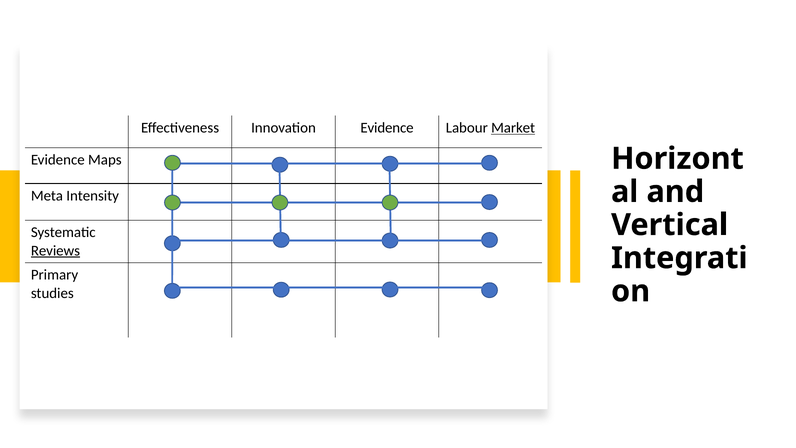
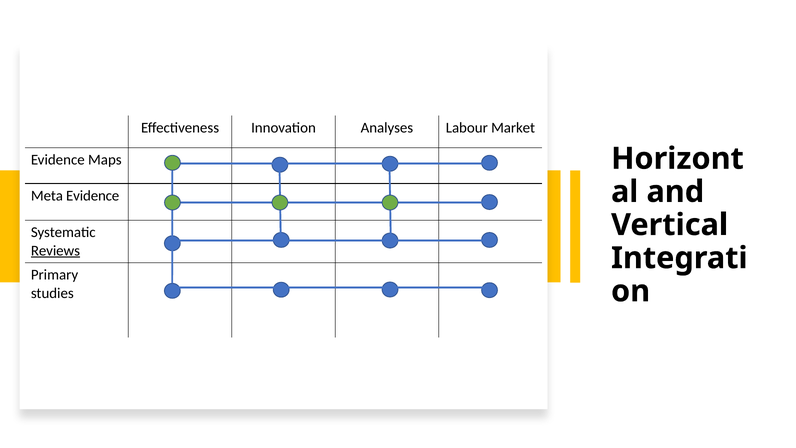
Innovation Evidence: Evidence -> Analyses (387, 128)
Market underline: present -> none (513, 128)
Meta Intensity: Intensity -> Evidence (93, 196)
